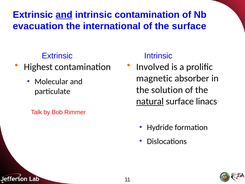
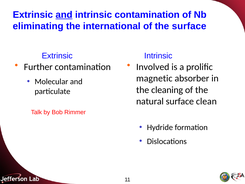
evacuation: evacuation -> eliminating (38, 26)
Highest: Highest -> Further (38, 67)
solution: solution -> cleaning (167, 90)
natural underline: present -> none (150, 101)
linacs: linacs -> clean (206, 101)
